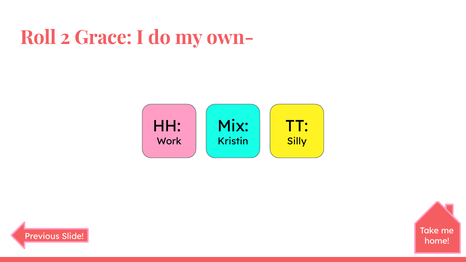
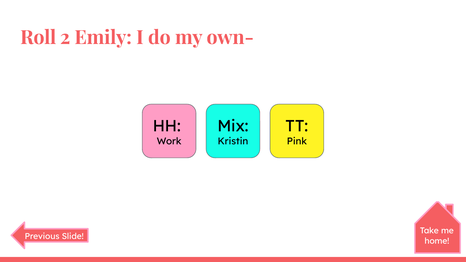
Grace: Grace -> Emily (103, 38)
Silly: Silly -> Pink (297, 141)
